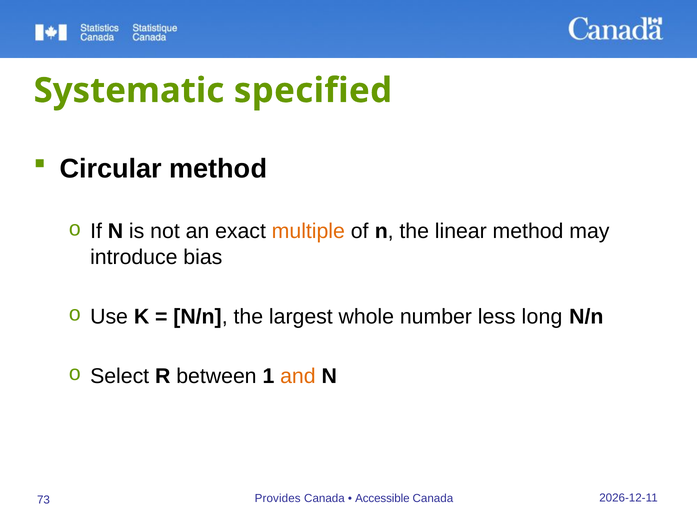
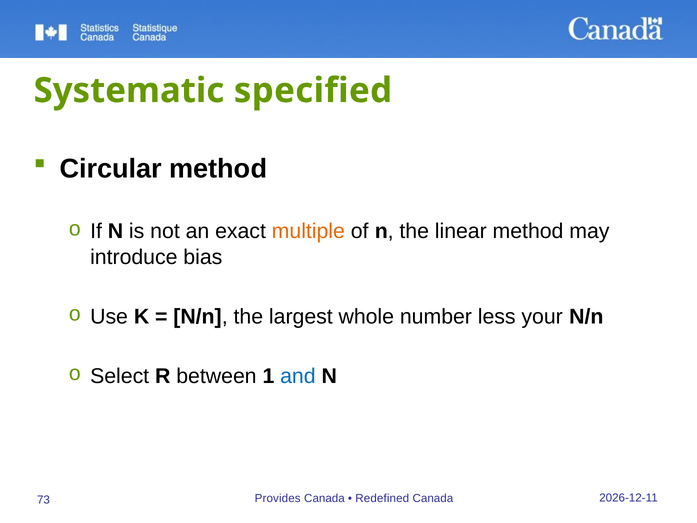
long: long -> your (542, 316)
and colour: orange -> blue (298, 376)
Accessible: Accessible -> Redefined (382, 498)
